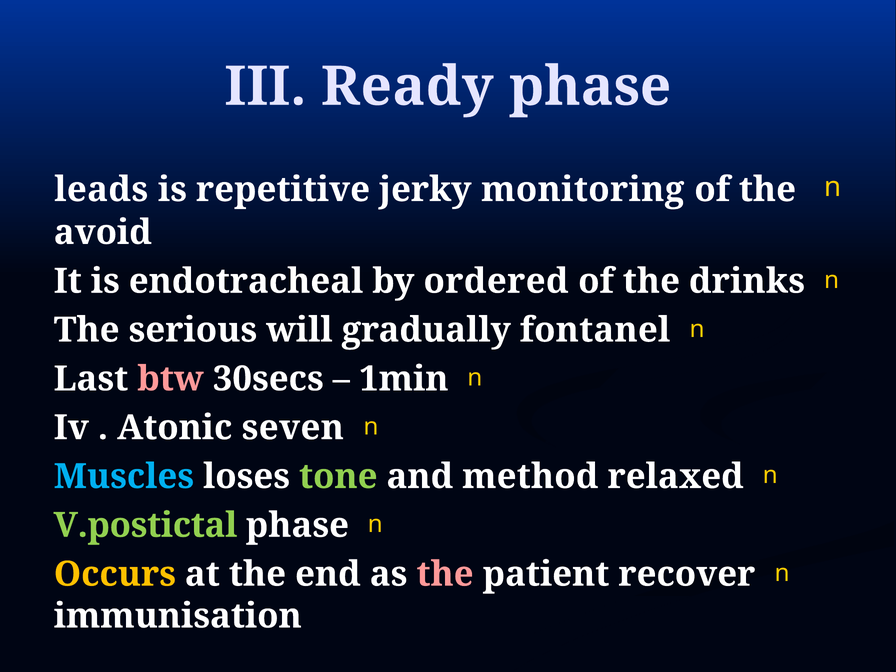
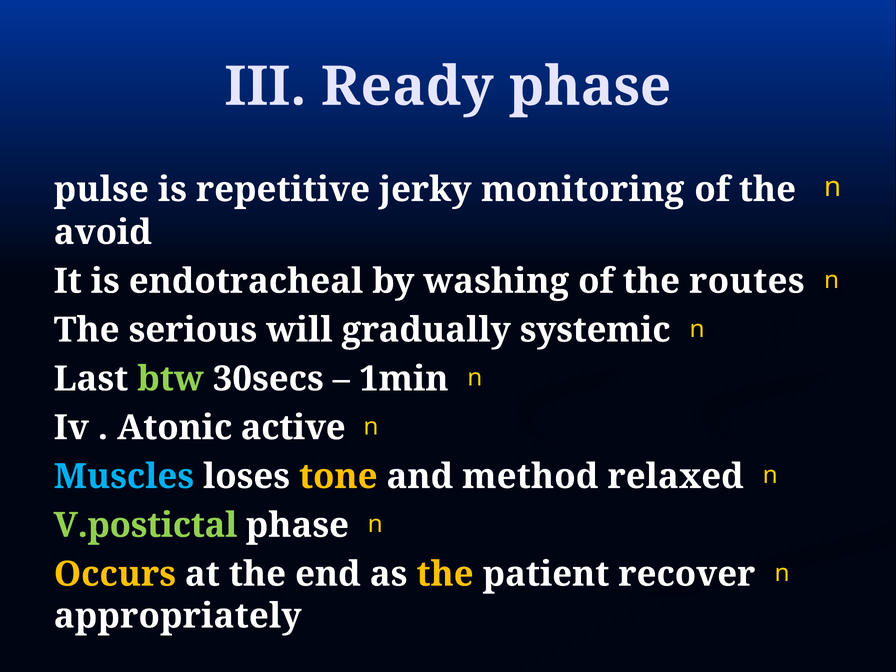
leads: leads -> pulse (101, 190)
ordered: ordered -> washing (496, 281)
drinks: drinks -> routes (747, 281)
fontanel: fontanel -> systemic (595, 330)
btw colour: pink -> light green (170, 379)
seven: seven -> active (293, 428)
tone colour: light green -> yellow (338, 477)
the colour: pink -> yellow (445, 574)
immunisation: immunisation -> appropriately (178, 616)
